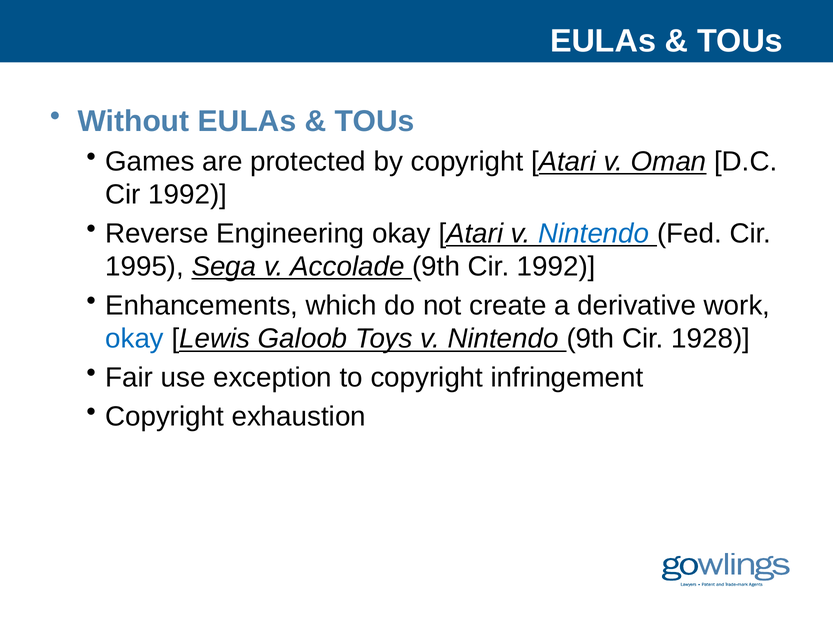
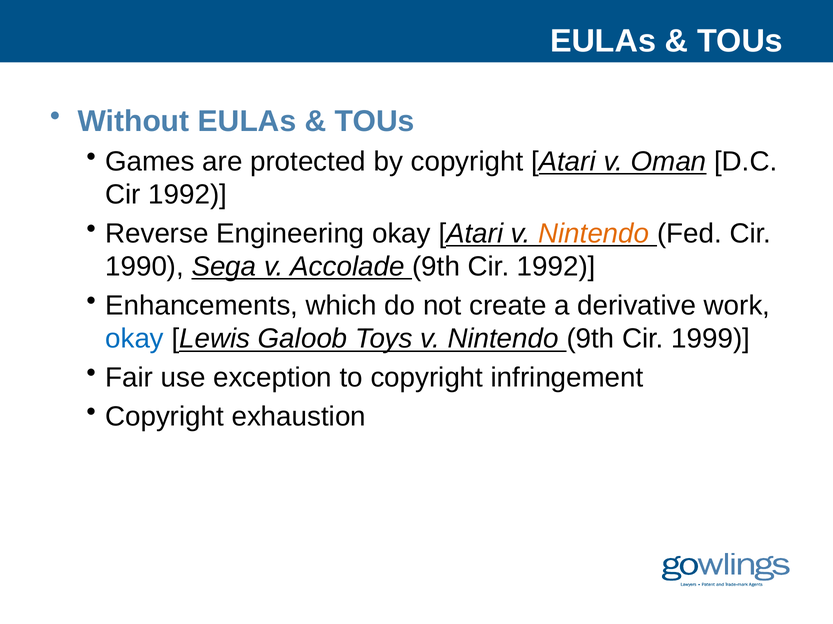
Nintendo colour: blue -> orange (594, 234)
1995: 1995 -> 1990 (145, 267)
1928: 1928 -> 1999 (711, 339)
